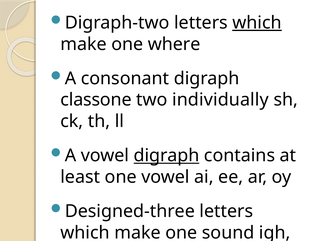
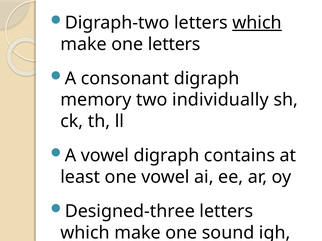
one where: where -> letters (174, 44)
classone: classone -> memory (96, 100)
digraph underline: present -> none (167, 156)
